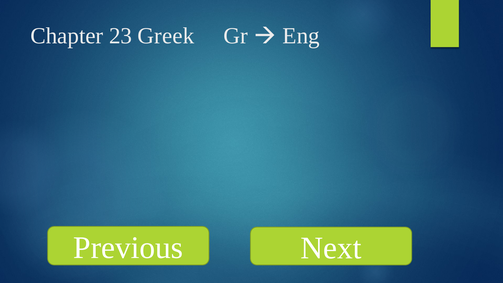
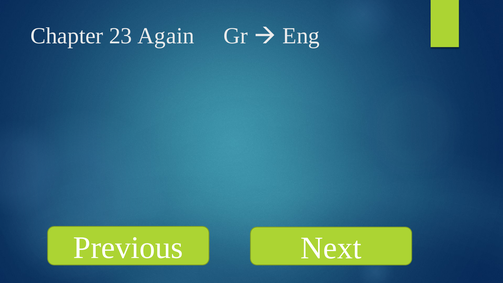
Greek: Greek -> Again (166, 36)
